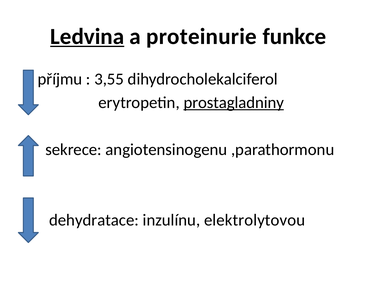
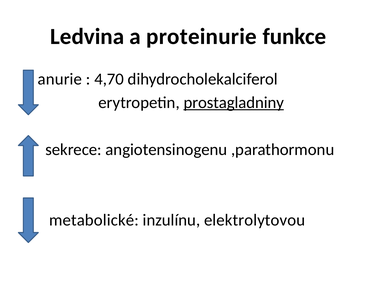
Ledvina underline: present -> none (87, 36)
příjmu: příjmu -> anurie (60, 79)
3,55: 3,55 -> 4,70 (109, 79)
dehydratace: dehydratace -> metabolické (94, 220)
